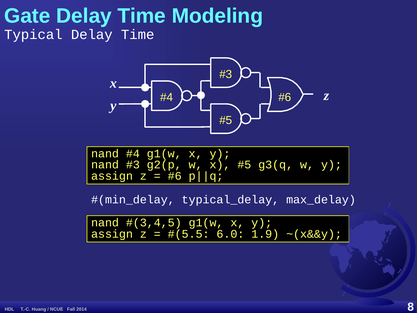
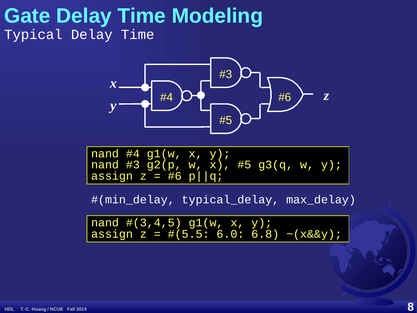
1.9: 1.9 -> 6.8 (265, 234)
